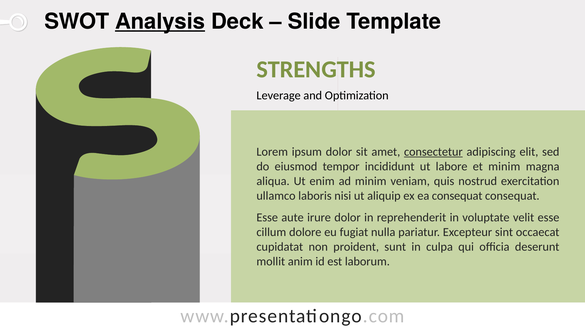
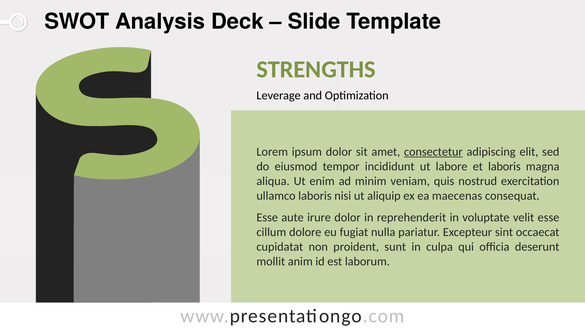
Analysis underline: present -> none (160, 22)
et minim: minim -> laboris (504, 166)
ea consequat: consequat -> maecenas (457, 196)
